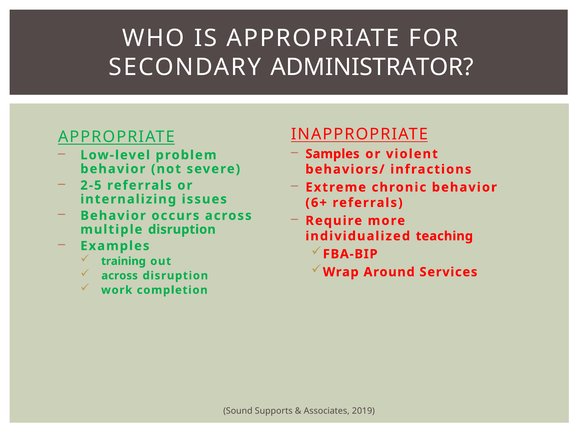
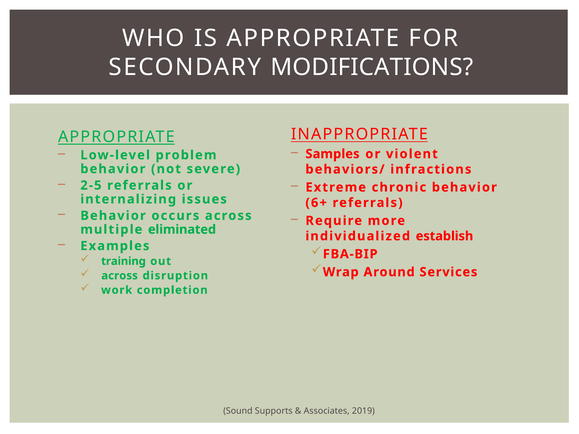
ADMINISTRATOR: ADMINISTRATOR -> MODIFICATIONS (372, 67)
multiple disruption: disruption -> eliminated (182, 230)
teaching: teaching -> establish (444, 236)
